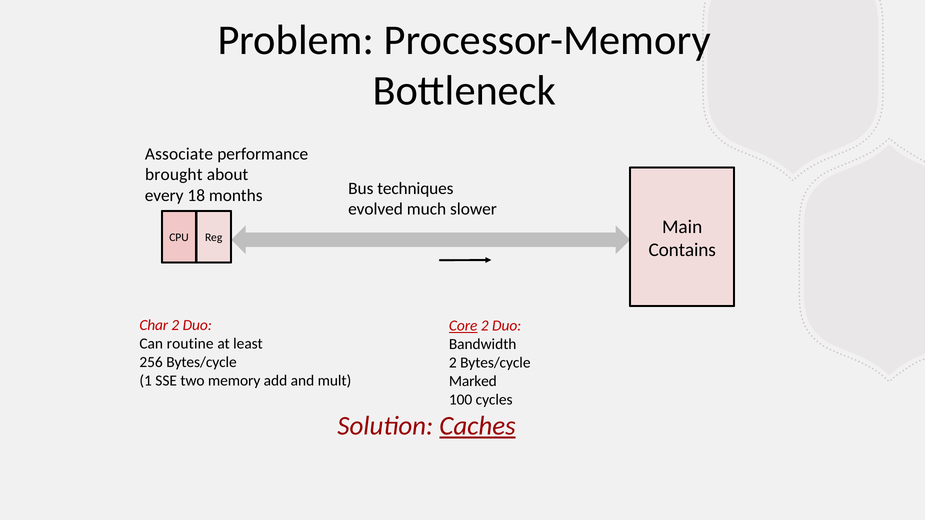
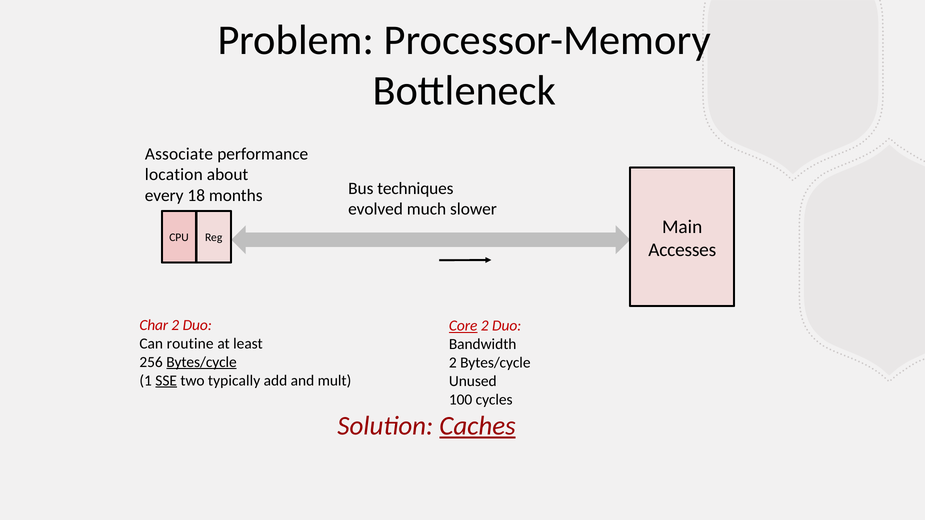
brought: brought -> location (174, 175)
Contains: Contains -> Accesses (682, 250)
Bytes/cycle underline: none -> present (201, 362)
SSE underline: none -> present (166, 381)
memory: memory -> typically (234, 381)
Marked: Marked -> Unused (473, 382)
